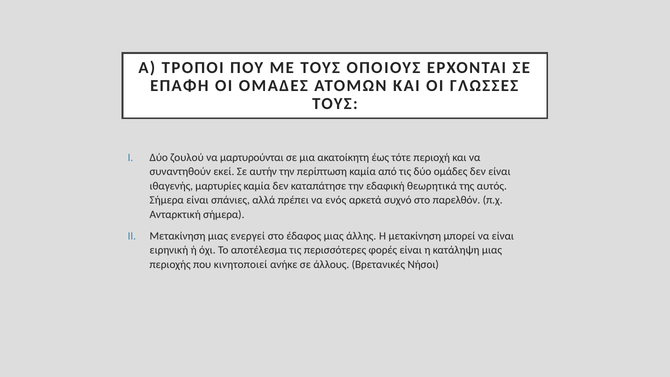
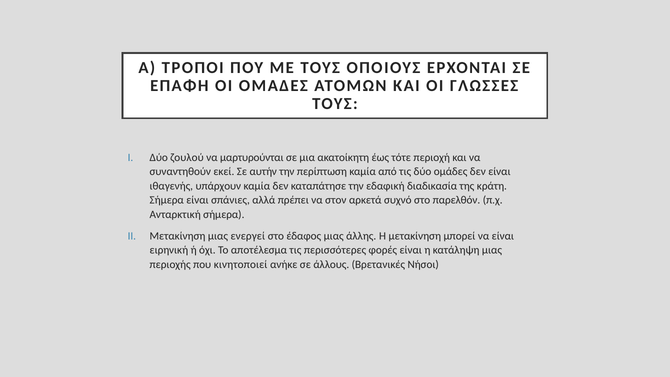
μαρτυρίες: μαρτυρίες -> υπάρχουν (218, 186)
θεωρητικά: θεωρητικά -> διαδικασία (432, 186)
αυτός: αυτός -> κράτη (492, 186)
ενός: ενός -> στον (336, 200)
